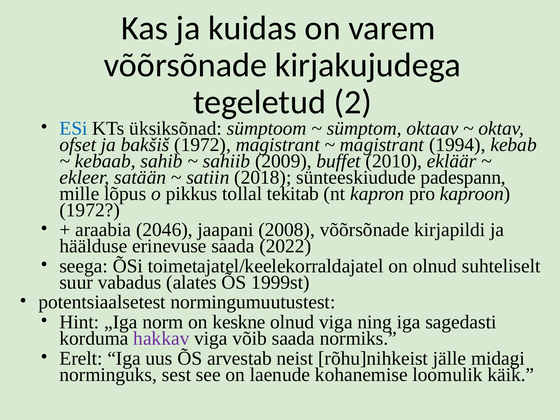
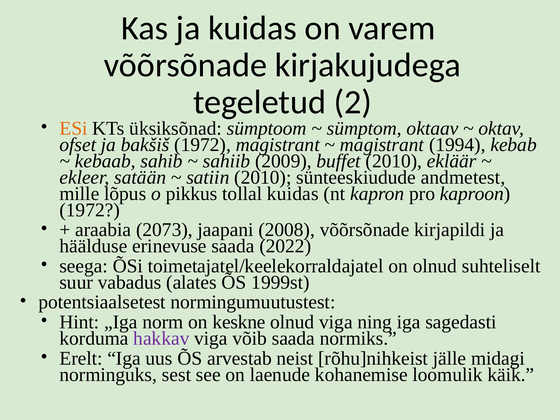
ESi colour: blue -> orange (74, 128)
satiin 2018: 2018 -> 2010 (263, 177)
padespann: padespann -> andmetest (463, 177)
tollal tekitab: tekitab -> kuidas (293, 194)
2046: 2046 -> 2073 (164, 230)
